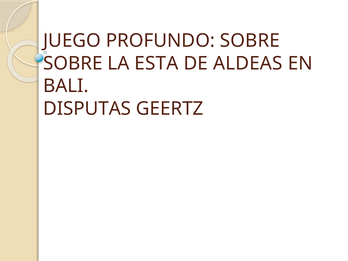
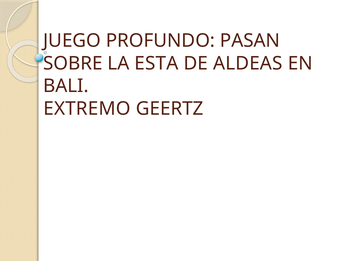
PROFUNDO SOBRE: SOBRE -> PASAN (250, 41)
DISPUTAS: DISPUTAS -> EXTREMO (87, 109)
